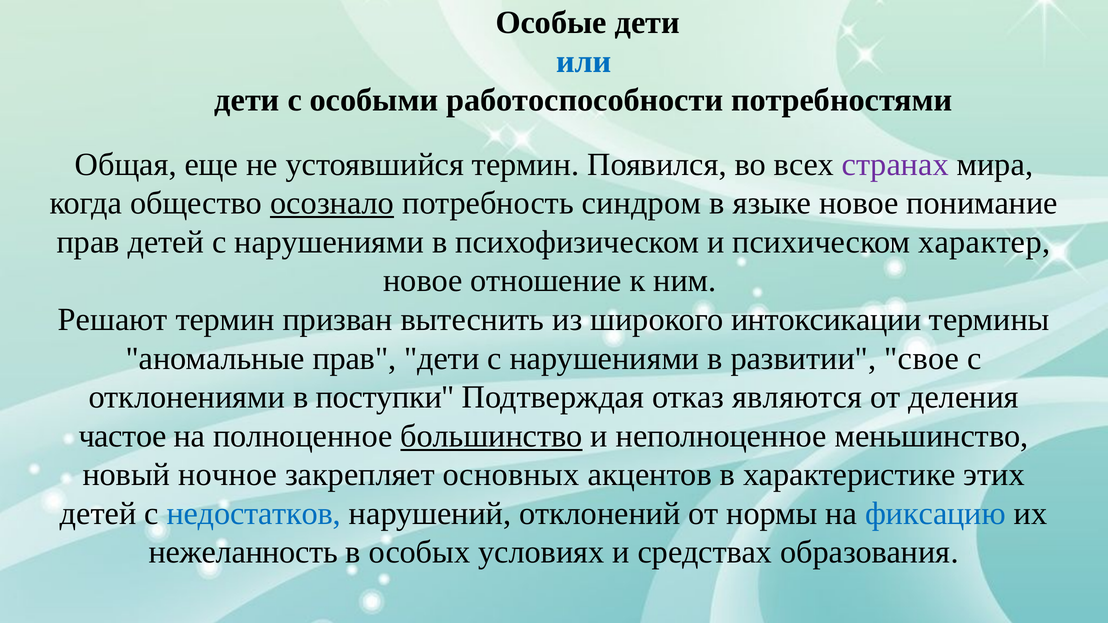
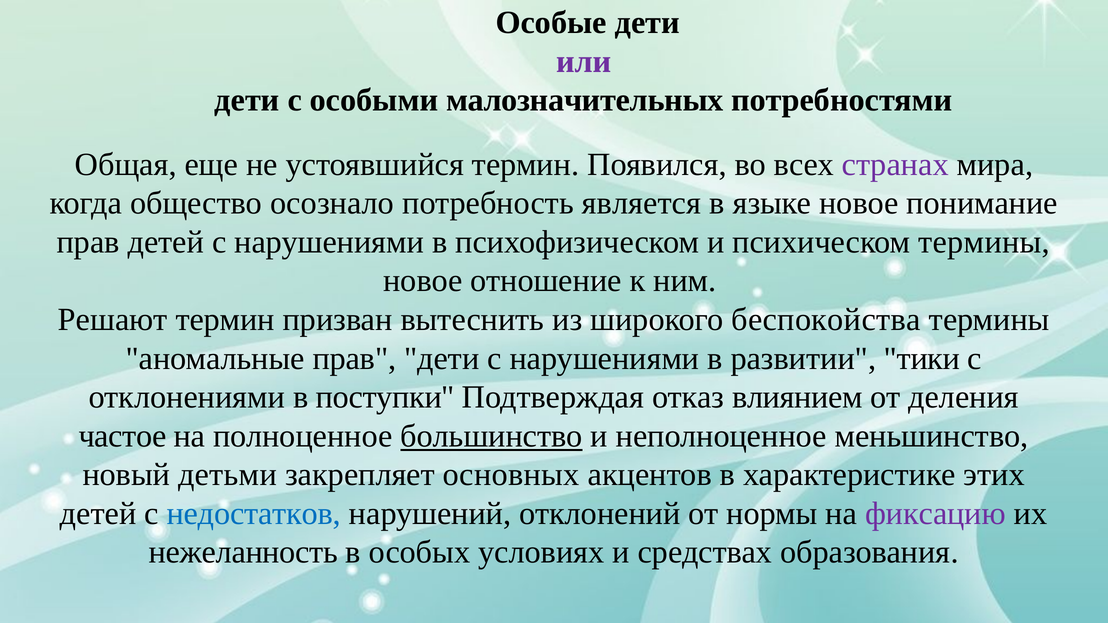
или colour: blue -> purple (584, 61)
работоспособности: работоспособности -> малозначительных (585, 100)
осознало underline: present -> none (332, 203)
синдром: синдром -> является (642, 203)
психическом характер: характер -> термины (984, 242)
интоксикации: интоксикации -> беспокойства (826, 320)
свое: свое -> тики (922, 359)
являются: являются -> влиянием (797, 397)
ночное: ночное -> детьми (227, 475)
фиксацию colour: blue -> purple (935, 514)
